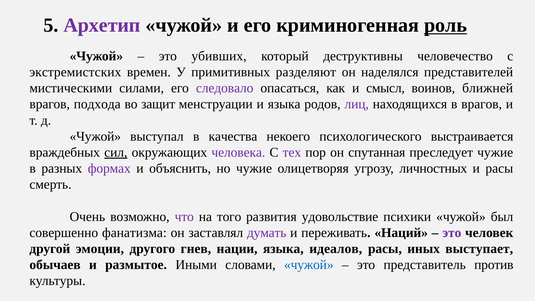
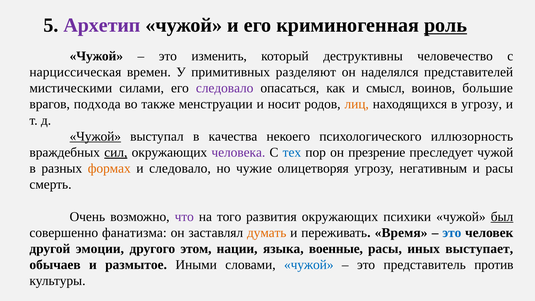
убивших: убивших -> изменить (219, 56)
экстремистских: экстремистских -> нарциссическая (75, 72)
ближней: ближней -> большие (488, 88)
защит: защит -> также (158, 104)
и языка: языка -> носит (284, 104)
лиц colour: purple -> orange (357, 104)
в врагов: врагов -> угрозу (482, 104)
Чужой underline: none -> present (95, 136)
выстраивается: выстраивается -> иллюзорность (472, 136)
тех colour: purple -> blue (292, 152)
спутанная: спутанная -> презрение (377, 152)
преследует чужие: чужие -> чужой (495, 152)
формах colour: purple -> orange (109, 168)
и объяснить: объяснить -> следовало (180, 168)
личностных: личностных -> негативным (433, 168)
развития удовольствие: удовольствие -> окружающих (340, 217)
был underline: none -> present (502, 217)
думать colour: purple -> orange (267, 233)
Наций: Наций -> Время (401, 233)
это colour: purple -> blue (452, 233)
гнев: гнев -> этом (196, 249)
идеалов: идеалов -> военные (336, 249)
